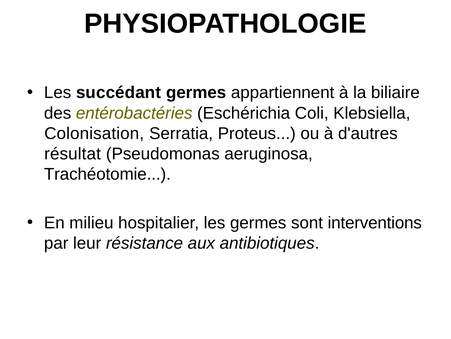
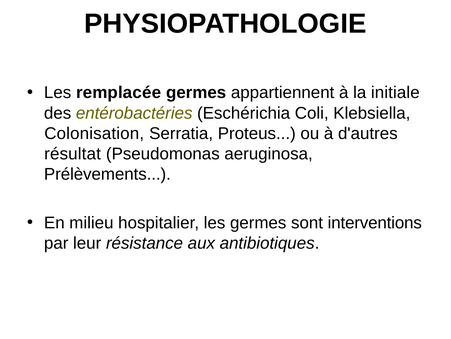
succédant: succédant -> remplacée (119, 93)
biliaire: biliaire -> initiale (395, 93)
Trachéotomie: Trachéotomie -> Prélèvements (107, 174)
